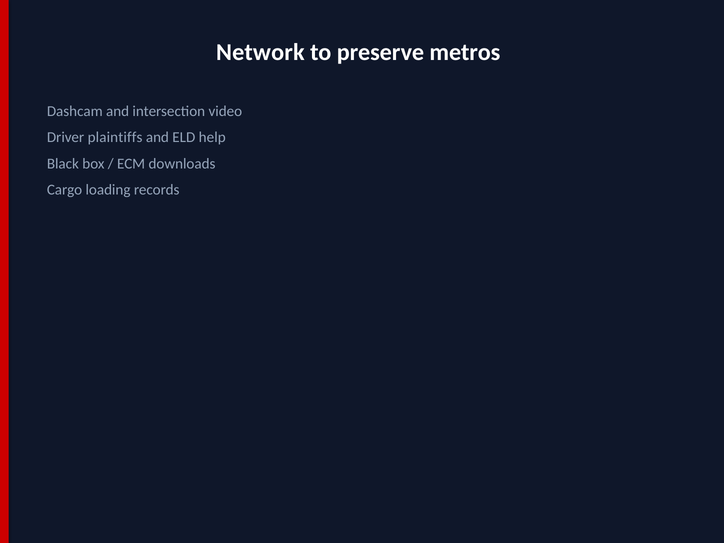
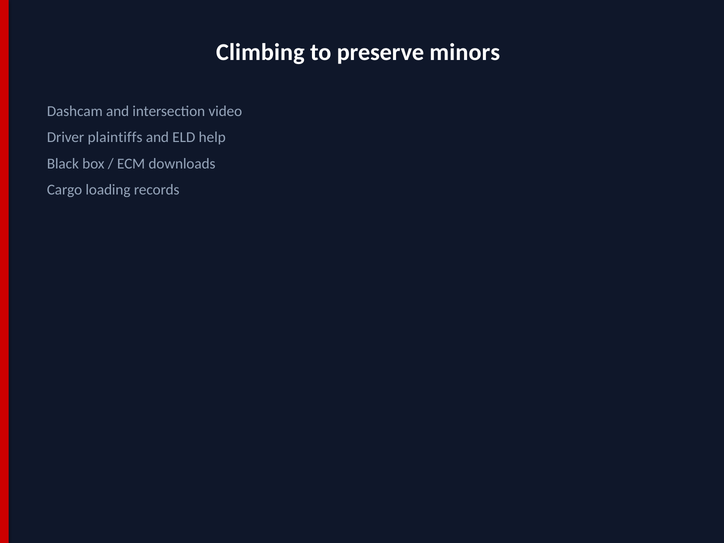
Network: Network -> Climbing (260, 52)
metros: metros -> minors (465, 52)
